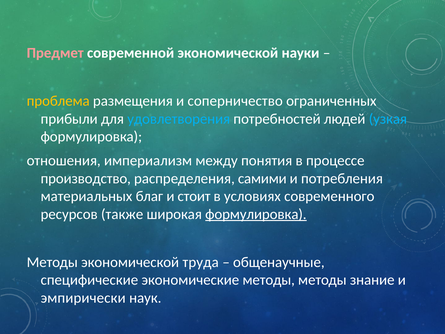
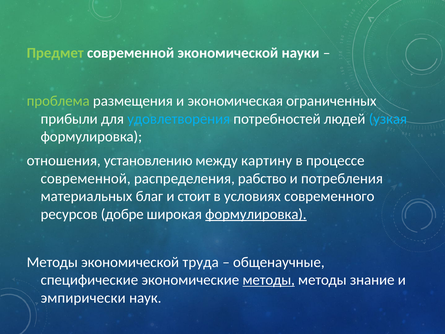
Предмет colour: pink -> light green (55, 53)
проблема colour: yellow -> light green (58, 101)
соперничество: соперничество -> экономическая (235, 101)
империализм: империализм -> установлению (148, 161)
понятия: понятия -> картину (267, 161)
производство: производство -> современной (86, 178)
самими: самими -> рабство (262, 178)
также: также -> добре (122, 214)
методы underline: none -> present (269, 280)
